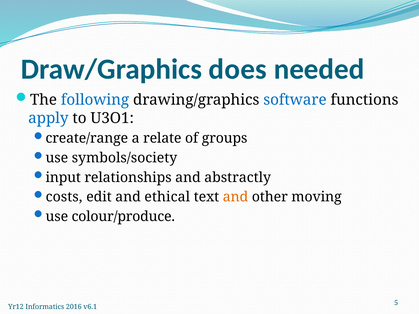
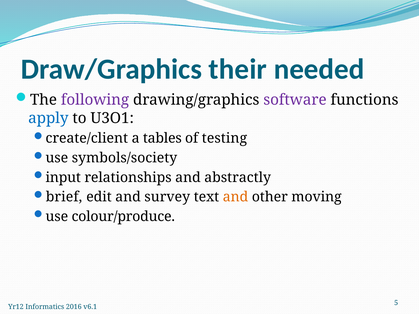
does: does -> their (238, 69)
following colour: blue -> purple (95, 100)
software colour: blue -> purple (295, 100)
create/range: create/range -> create/client (87, 138)
relate: relate -> tables (162, 138)
groups: groups -> testing (224, 138)
costs: costs -> brief (64, 197)
ethical: ethical -> survey (167, 197)
